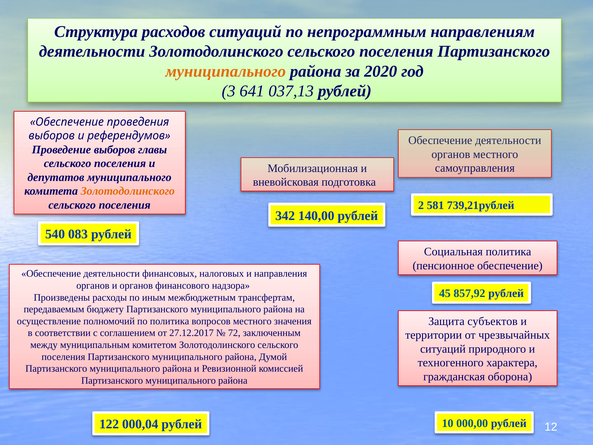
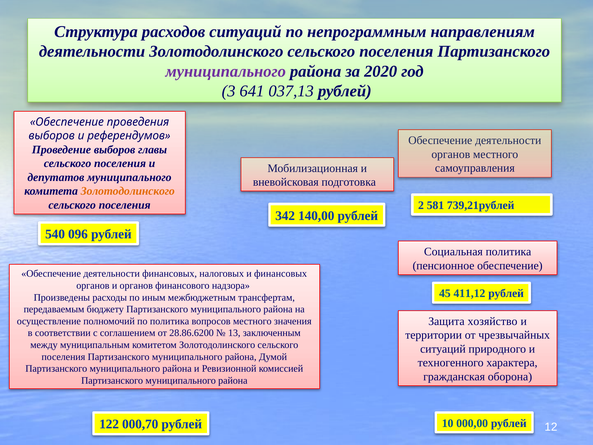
муниципального colour: orange -> purple (226, 71)
083: 083 -> 096 (78, 234)
и направления: направления -> финансовых (281, 274)
857,92: 857,92 -> 411,12 (469, 293)
субъектов: субъектов -> хозяйство (493, 321)
27.12.2017: 27.12.2017 -> 28.86.6200 (192, 333)
72: 72 -> 13 (234, 333)
000,04: 000,04 -> 000,70 (140, 424)
